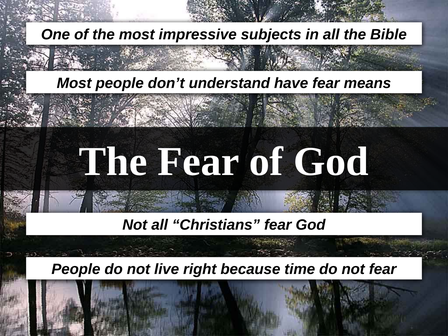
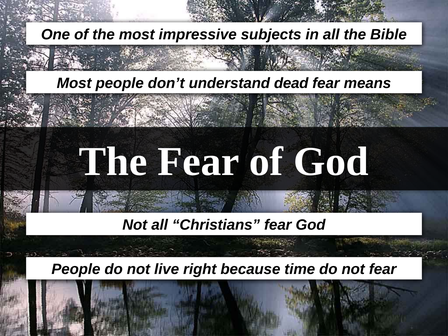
have: have -> dead (291, 83)
